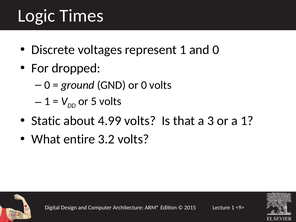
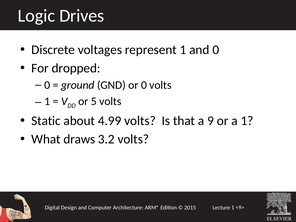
Times: Times -> Drives (82, 16)
3: 3 -> 9 (211, 121)
entire: entire -> draws (79, 139)
